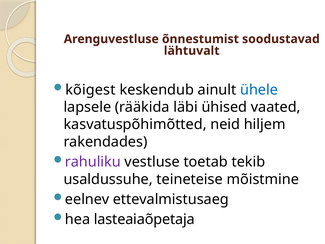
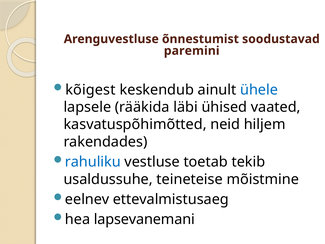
lähtuvalt: lähtuvalt -> paremini (192, 51)
rahuliku colour: purple -> blue (93, 162)
lasteaiaõpetaja: lasteaiaõpetaja -> lapsevanemani (144, 219)
